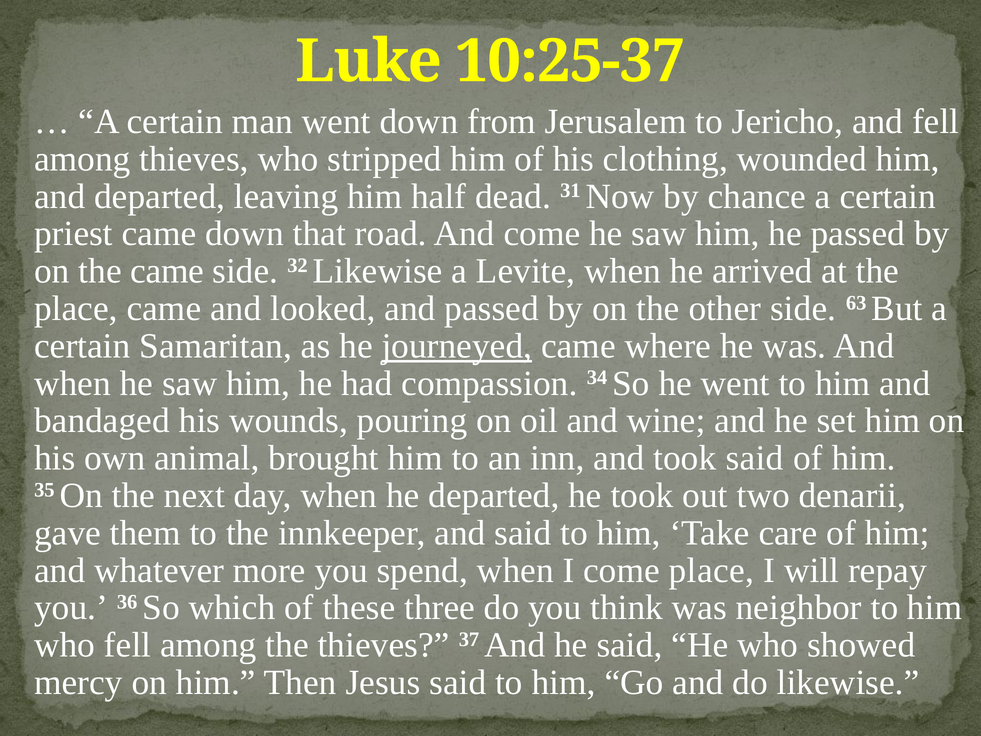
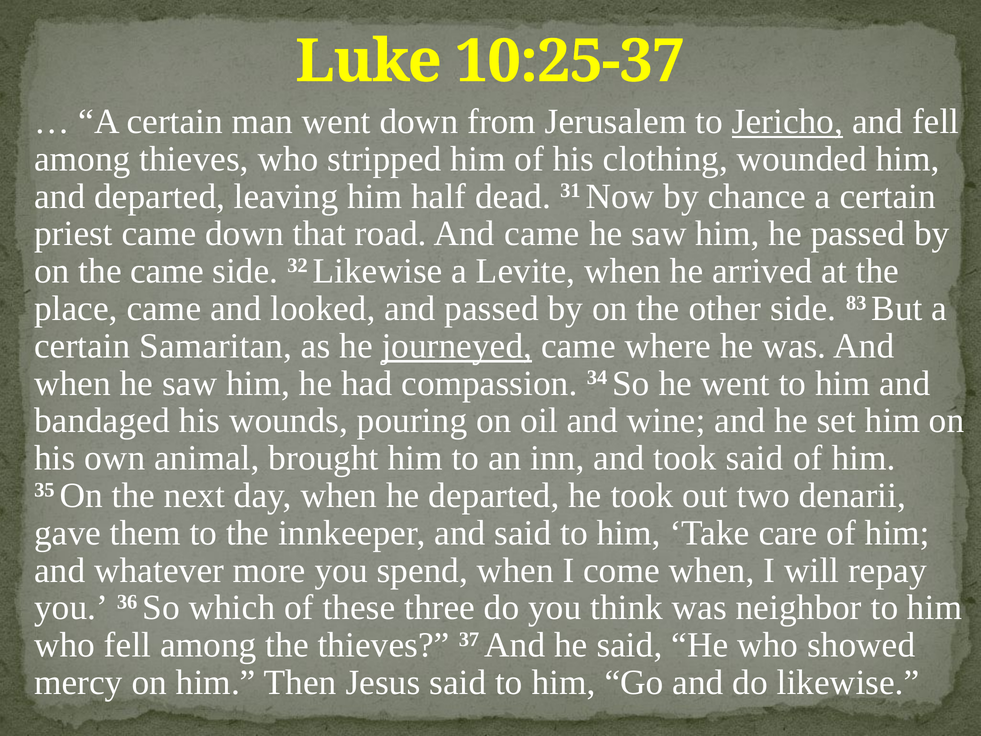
Jericho underline: none -> present (787, 122)
And come: come -> came (542, 234)
63: 63 -> 83 (856, 303)
come place: place -> when (712, 570)
